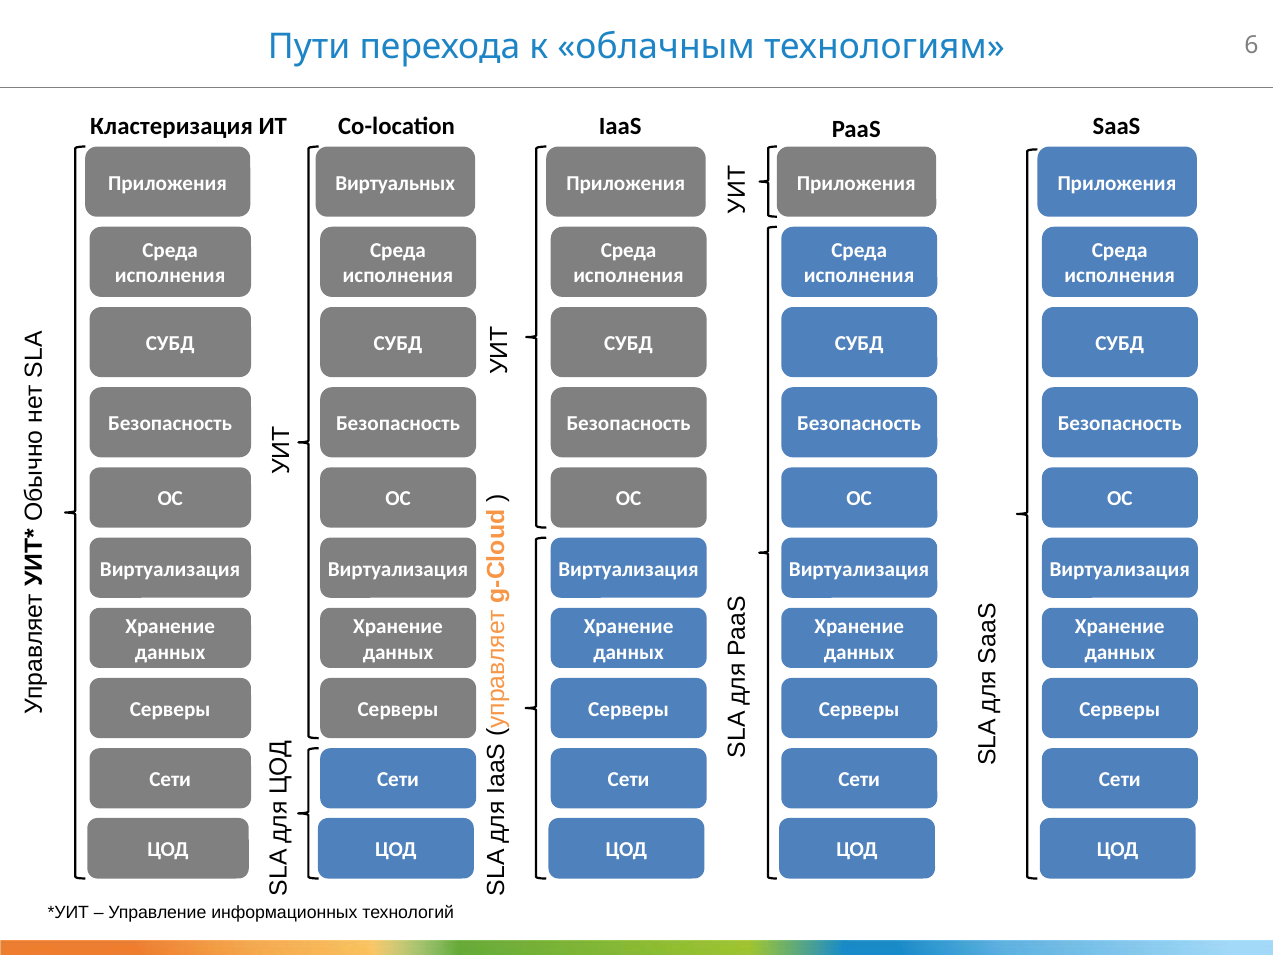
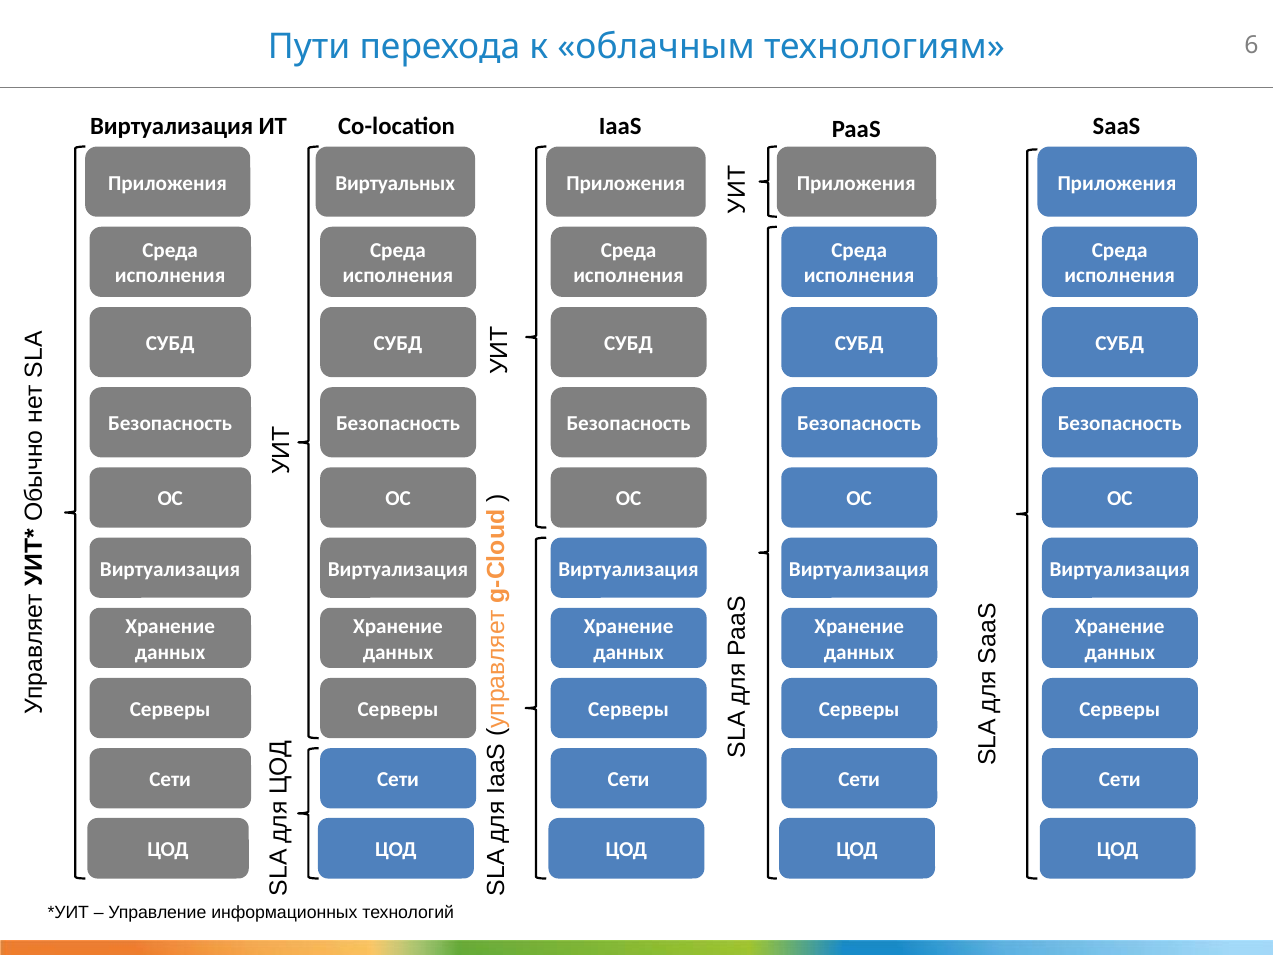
Кластеризация: Кластеризация -> Виртуализация (172, 127)
